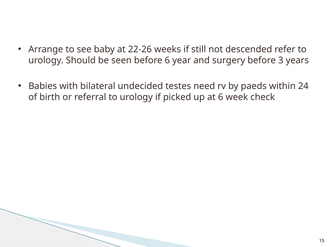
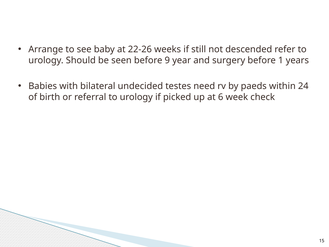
before 6: 6 -> 9 (167, 60)
3: 3 -> 1 (281, 60)
